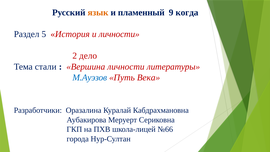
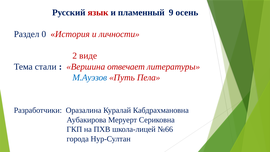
язык colour: orange -> red (98, 13)
когда: когда -> осень (187, 13)
5: 5 -> 0 (44, 34)
дело: дело -> виде (88, 56)
Вершина личности: личности -> отвечает (126, 67)
Века: Века -> Пела (149, 77)
